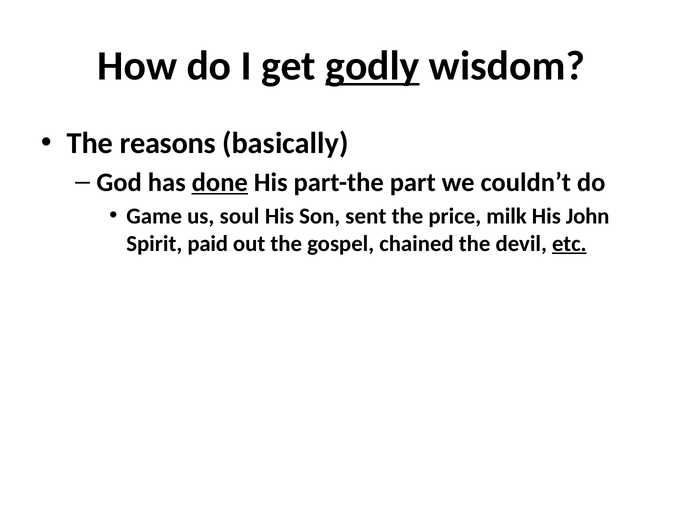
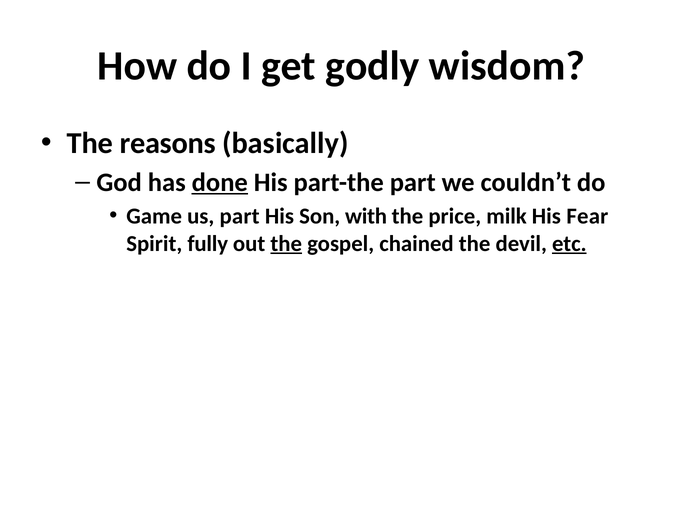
godly underline: present -> none (372, 66)
us soul: soul -> part (240, 216)
sent: sent -> with (366, 216)
John: John -> Fear (587, 216)
paid: paid -> fully (208, 244)
the underline: none -> present (286, 244)
